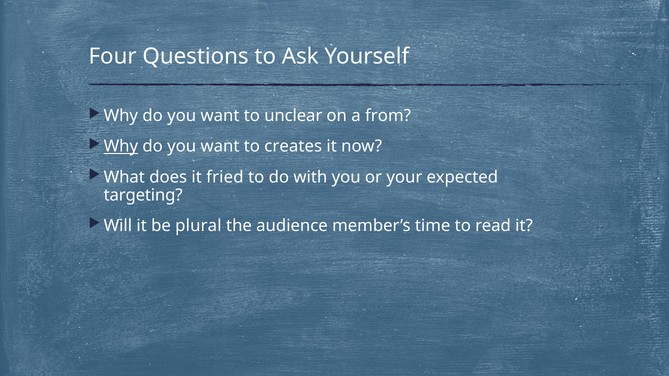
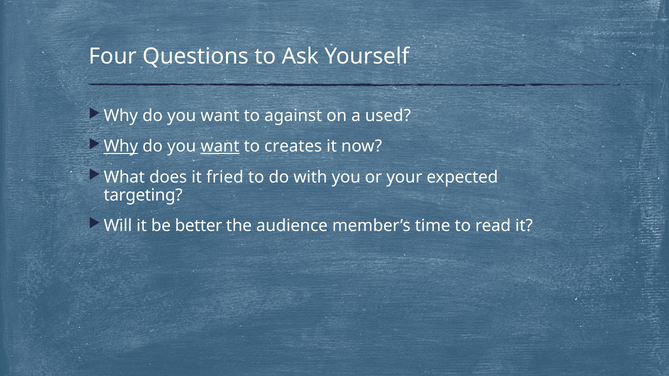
unclear: unclear -> against (293, 116)
from: from -> used (388, 116)
want underline: none -> present (220, 147)
plural: plural -> better (199, 226)
